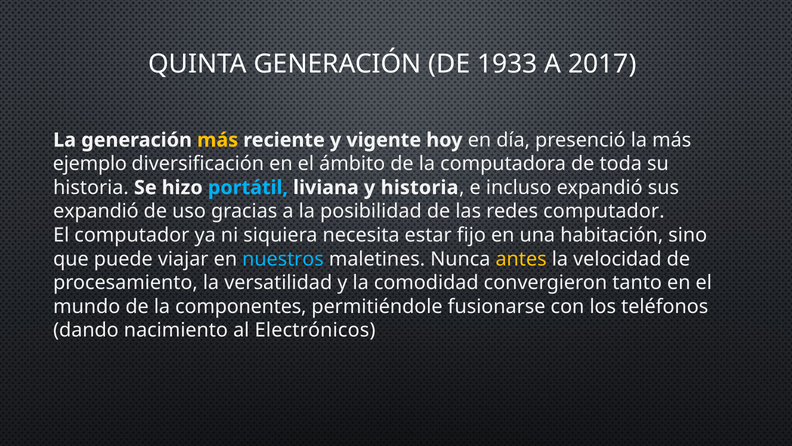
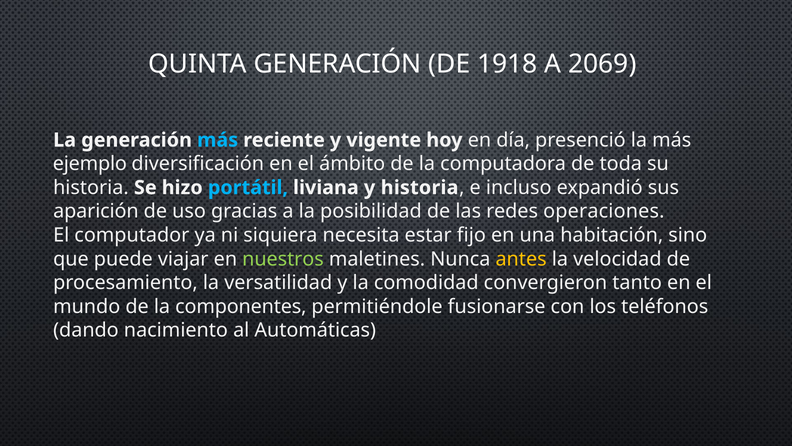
1933: 1933 -> 1918 (507, 64)
2017: 2017 -> 2069 (602, 64)
más colour: yellow -> light blue (218, 140)
expandió: expandió -> aparición (96, 211)
redes computador: computador -> operaciones (604, 211)
nuestros colour: light blue -> light green (283, 259)
Electrónicos: Electrónicos -> Automáticas (315, 330)
